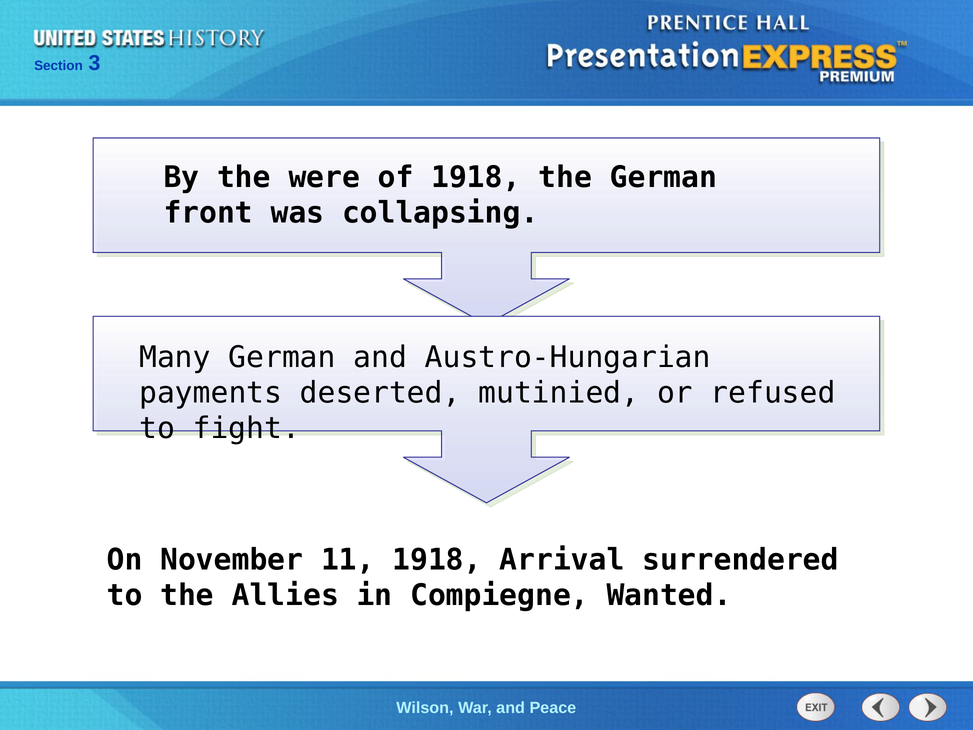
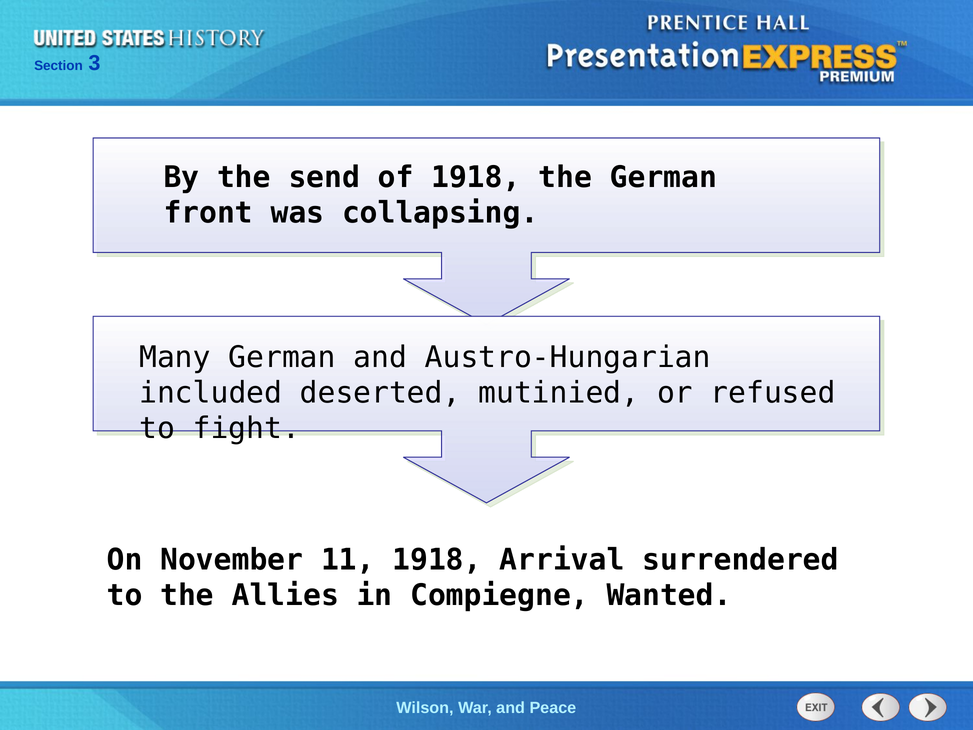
were: were -> send (324, 177)
payments: payments -> included (211, 393)
